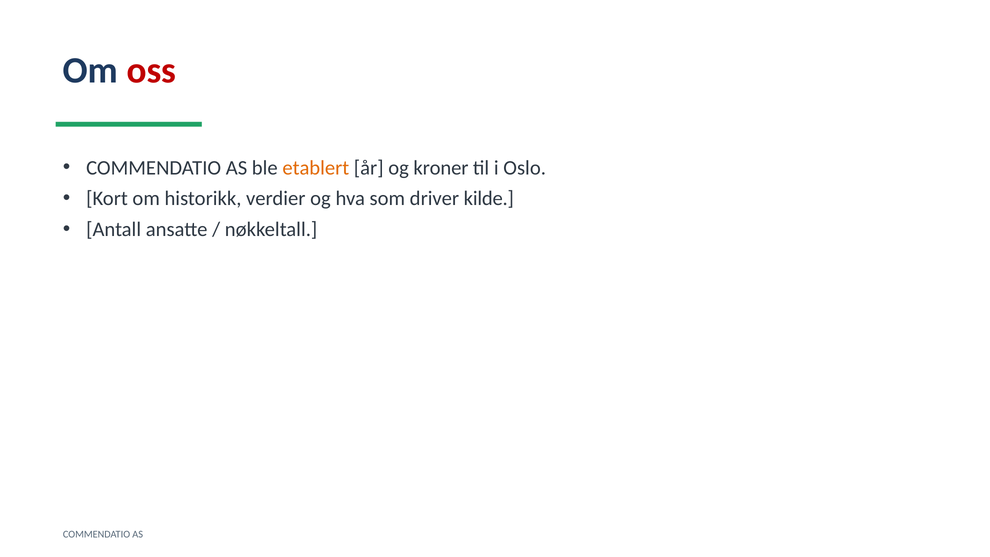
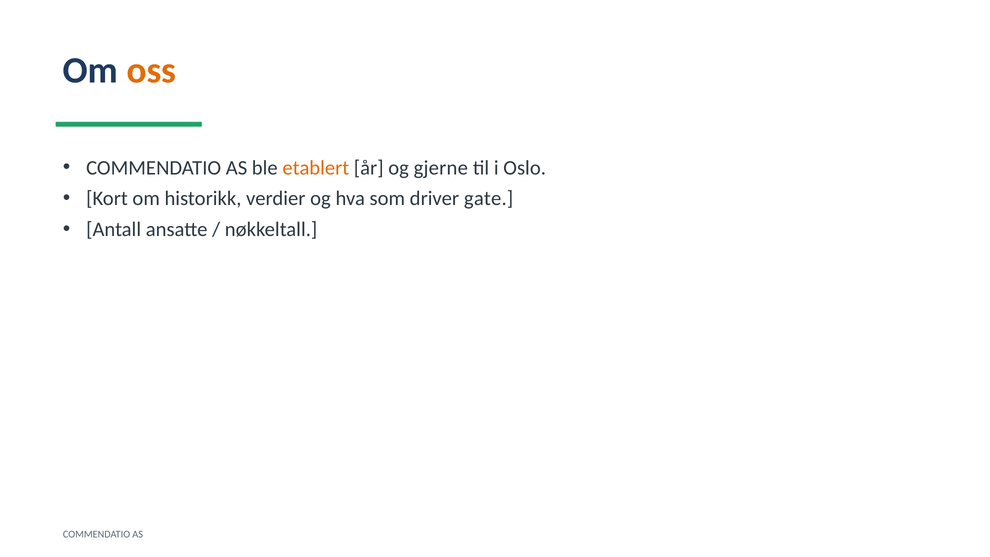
oss colour: red -> orange (151, 71)
kroner: kroner -> gjerne (441, 168)
kilde: kilde -> gate (489, 199)
